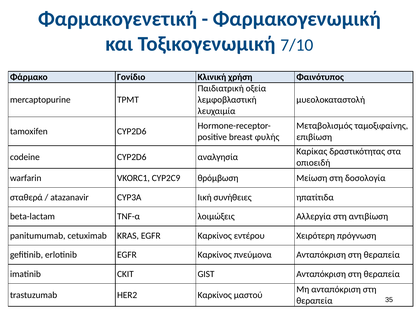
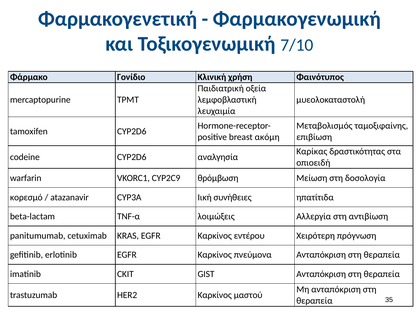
φυλής: φυλής -> ακόμη (267, 137)
σταθερά: σταθερά -> κορεσμό (26, 197)
